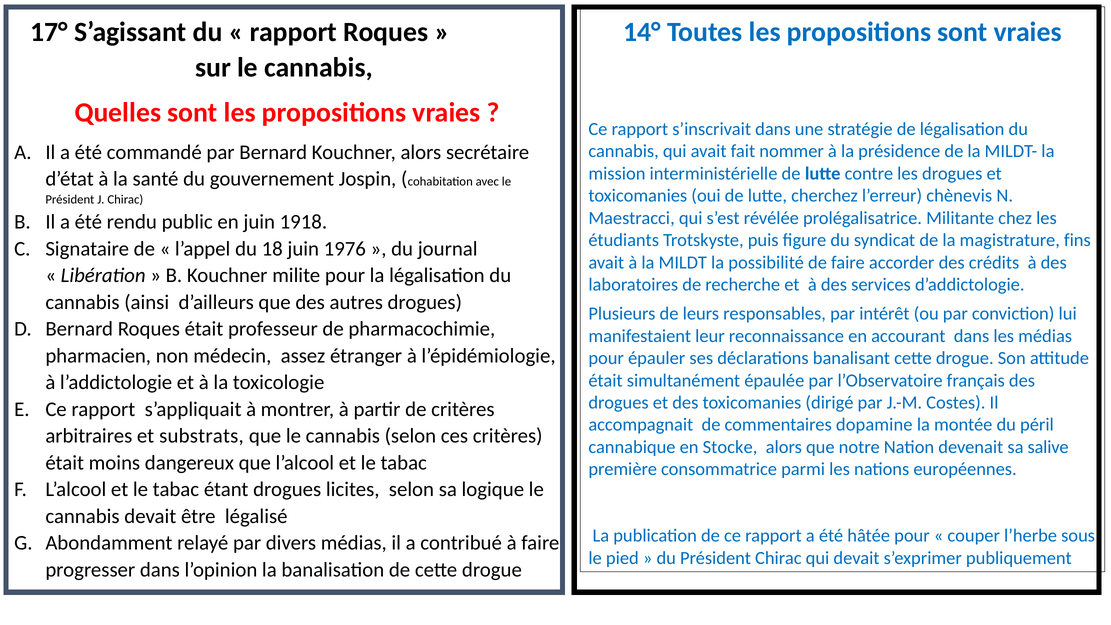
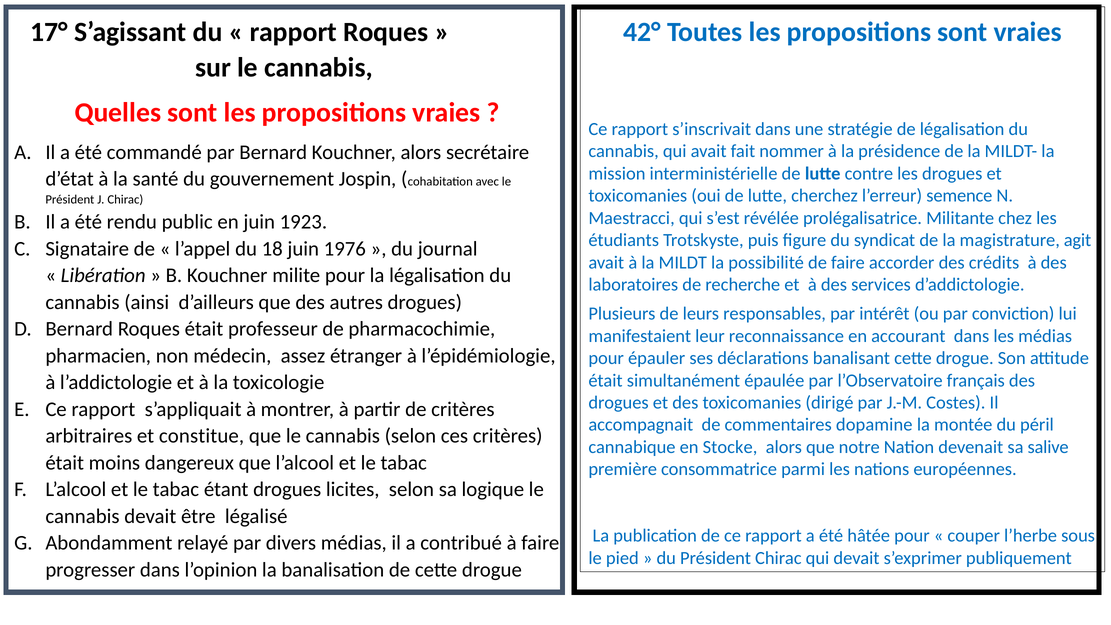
14°: 14° -> 42° (642, 32)
chènevis: chènevis -> semence (959, 196)
1918: 1918 -> 1923 (303, 222)
fins: fins -> agit (1077, 240)
substrats: substrats -> constitue (202, 436)
